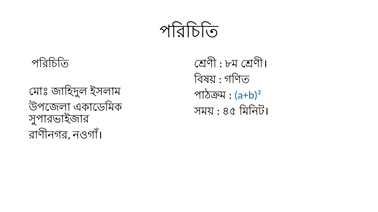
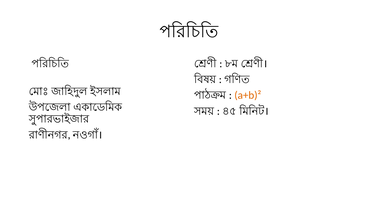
a+b)² colour: blue -> orange (248, 96)
